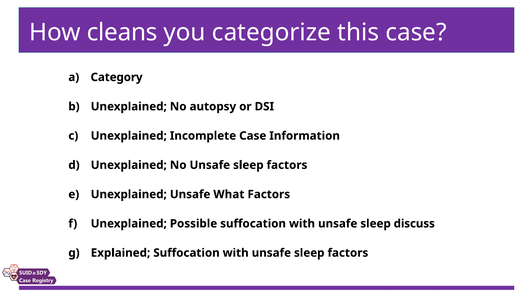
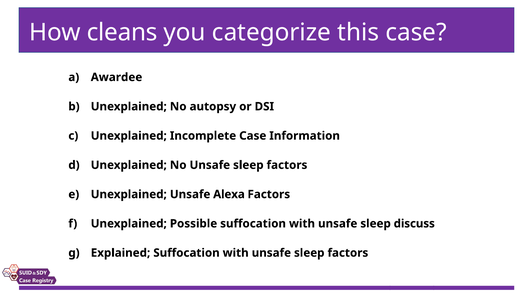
Category: Category -> Awardee (116, 77)
What: What -> Alexa (229, 194)
